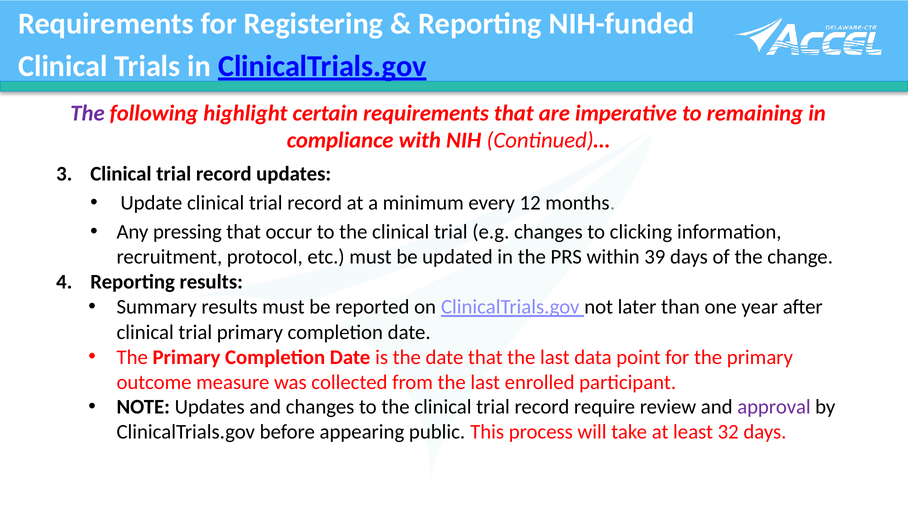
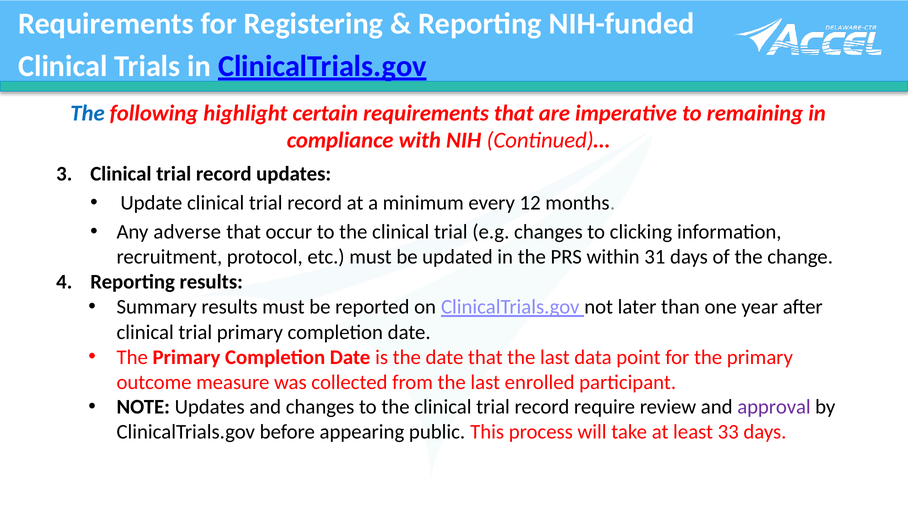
The colour: purple -> blue (87, 113)
pressing: pressing -> adverse (187, 232)
39: 39 -> 31 (655, 257)
32: 32 -> 33 (728, 432)
